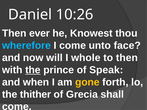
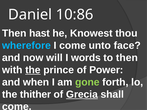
10:26: 10:26 -> 10:86 (75, 15)
ever: ever -> hast (39, 33)
whole: whole -> words (86, 58)
Speak: Speak -> Power (106, 70)
gone colour: yellow -> light green (87, 82)
Grecia underline: none -> present (82, 95)
